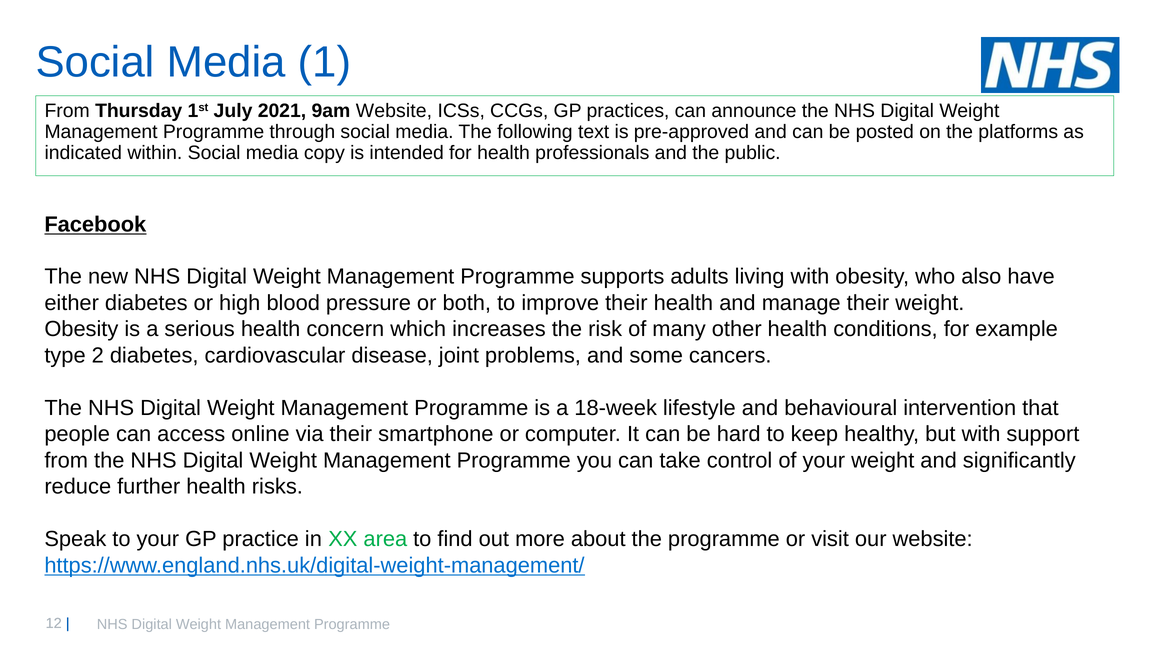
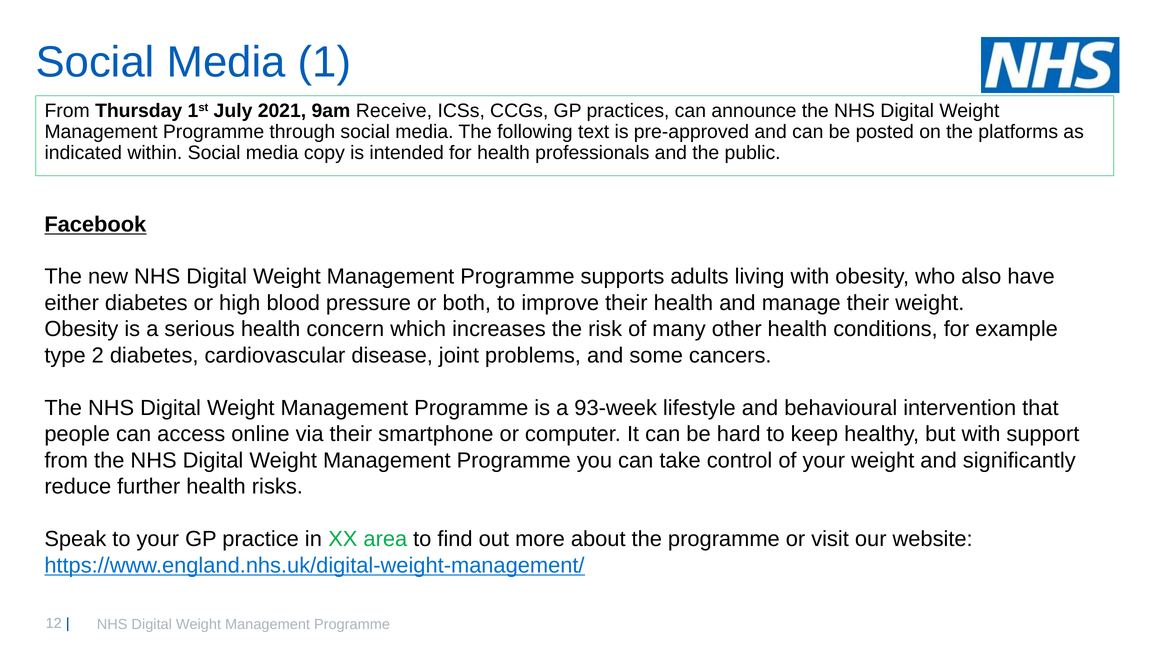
9am Website: Website -> Receive (394, 111)
18-week: 18-week -> 93-week (616, 408)
